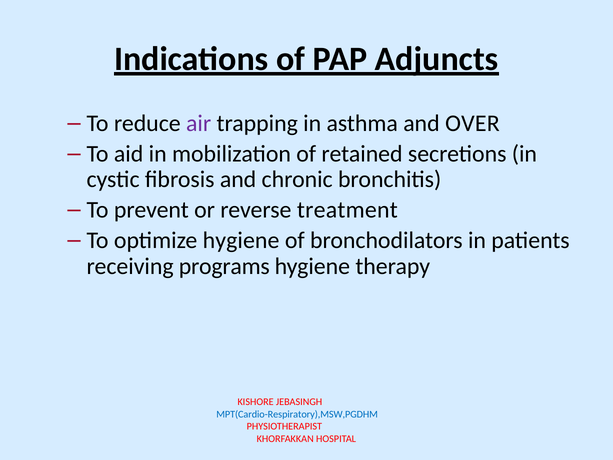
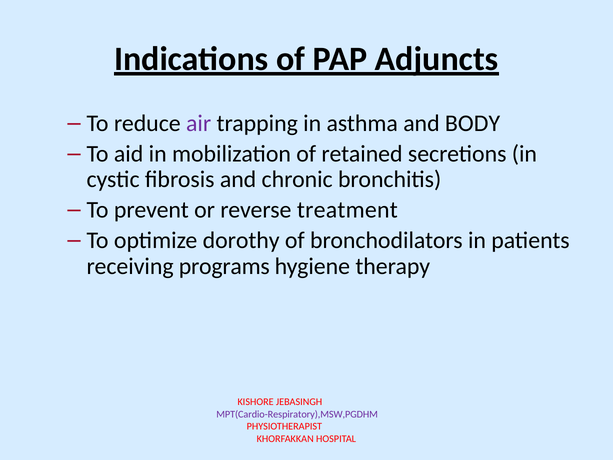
OVER: OVER -> BODY (473, 123)
optimize hygiene: hygiene -> dorothy (241, 240)
MPT(Cardio-Respiratory),MSW,PGDHM colour: blue -> purple (297, 414)
